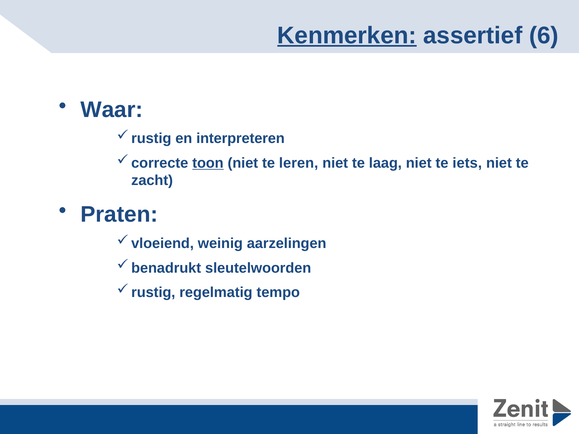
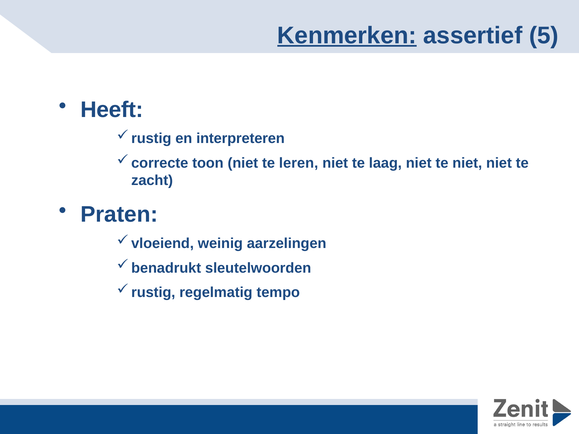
6: 6 -> 5 (544, 35)
Waar: Waar -> Heeft (112, 110)
toon underline: present -> none (208, 163)
te iets: iets -> niet (467, 163)
